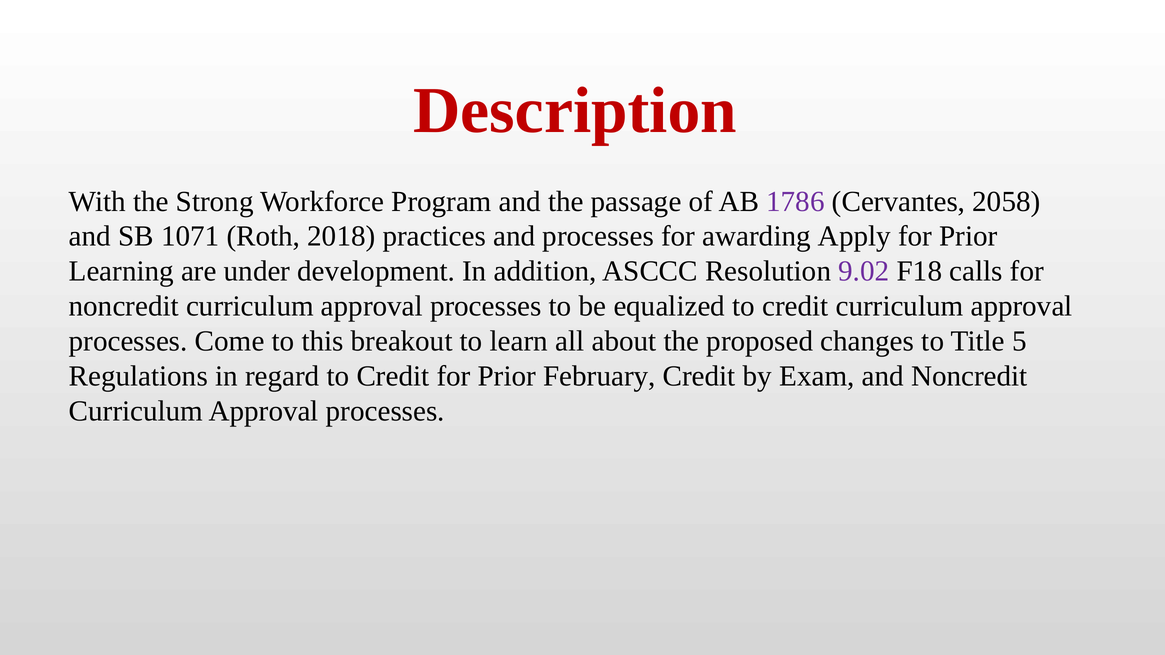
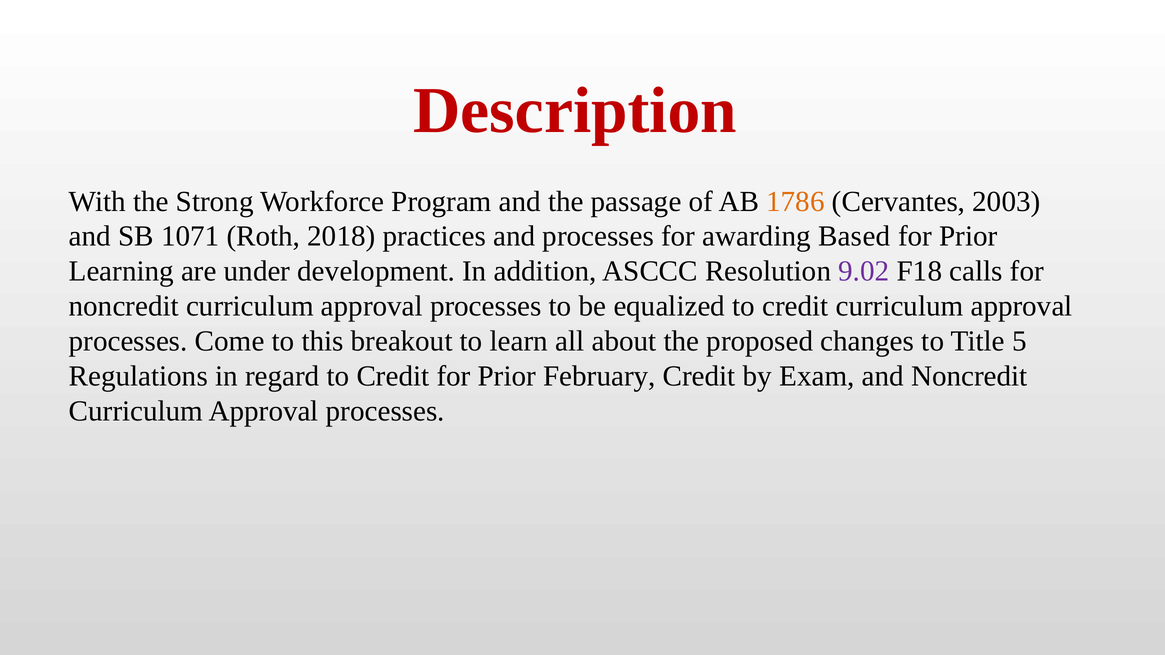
1786 colour: purple -> orange (795, 201)
2058: 2058 -> 2003 (1006, 201)
Apply: Apply -> Based (854, 236)
